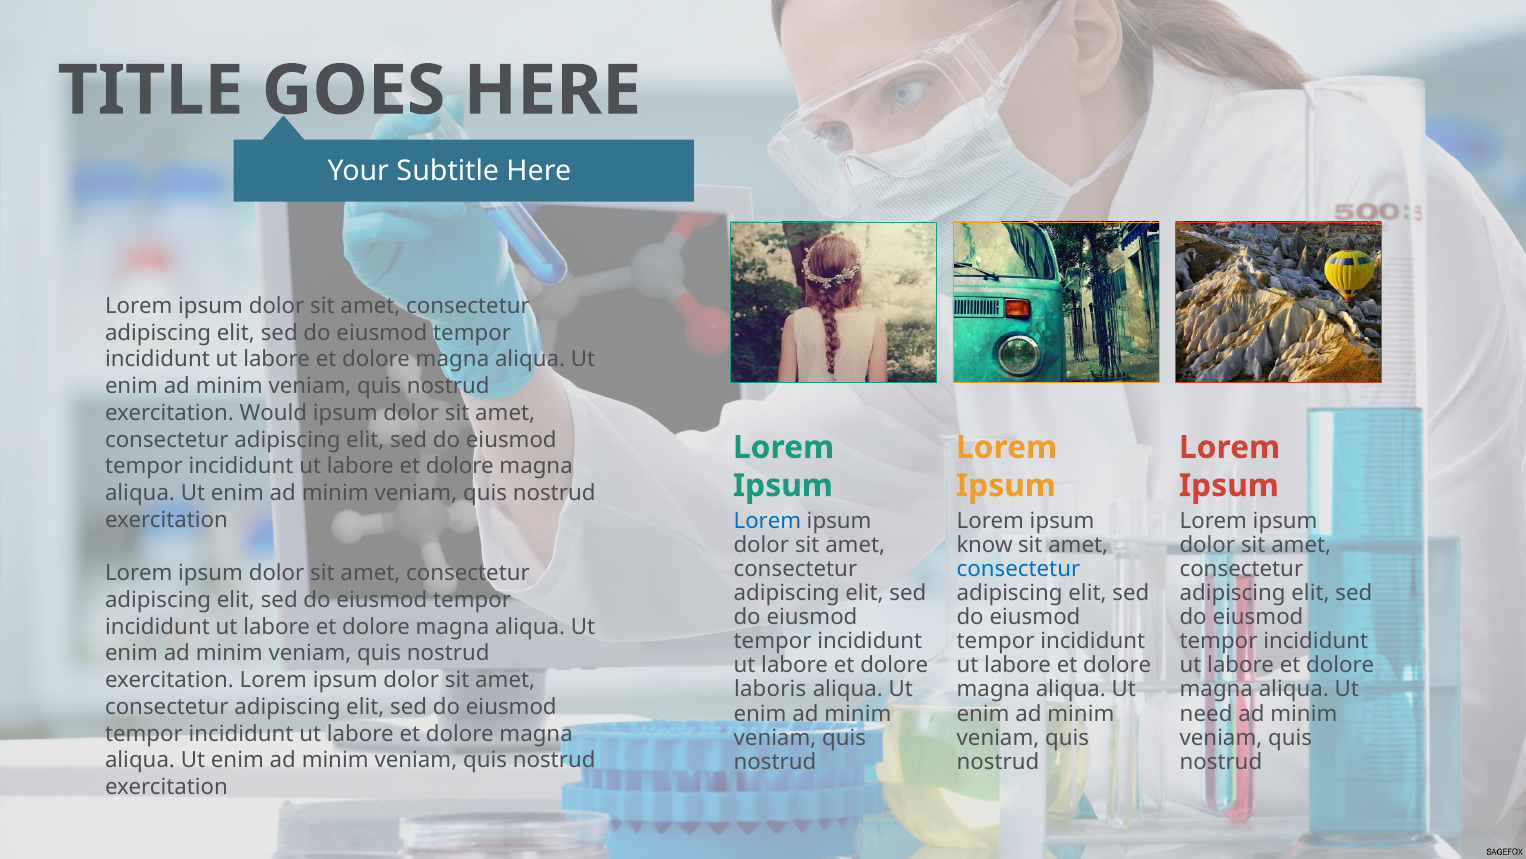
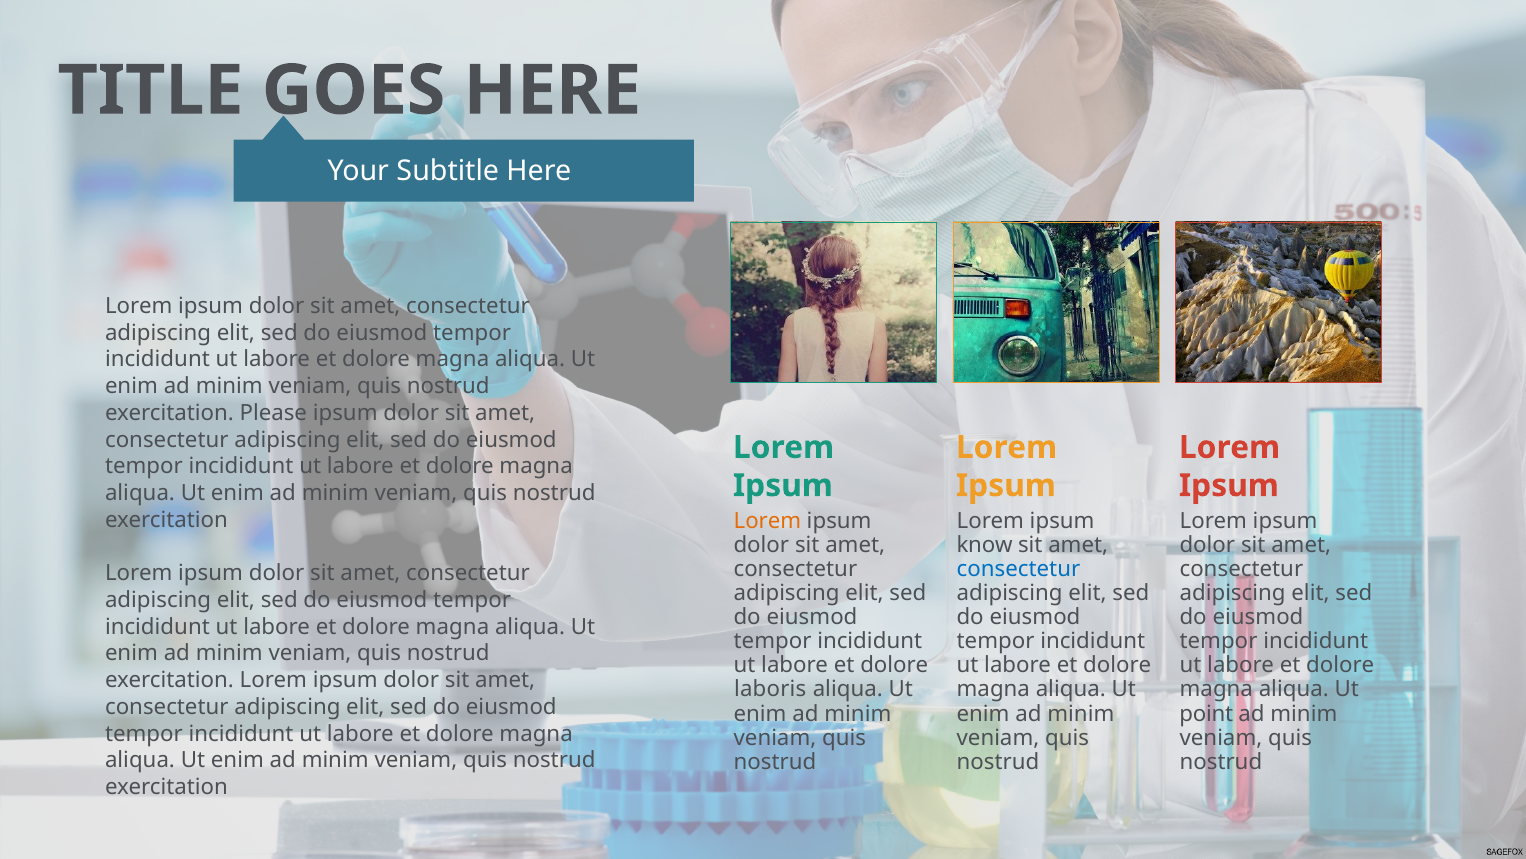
Would: Would -> Please (273, 413)
Lorem colour: blue -> orange (767, 521)
need: need -> point (1206, 713)
